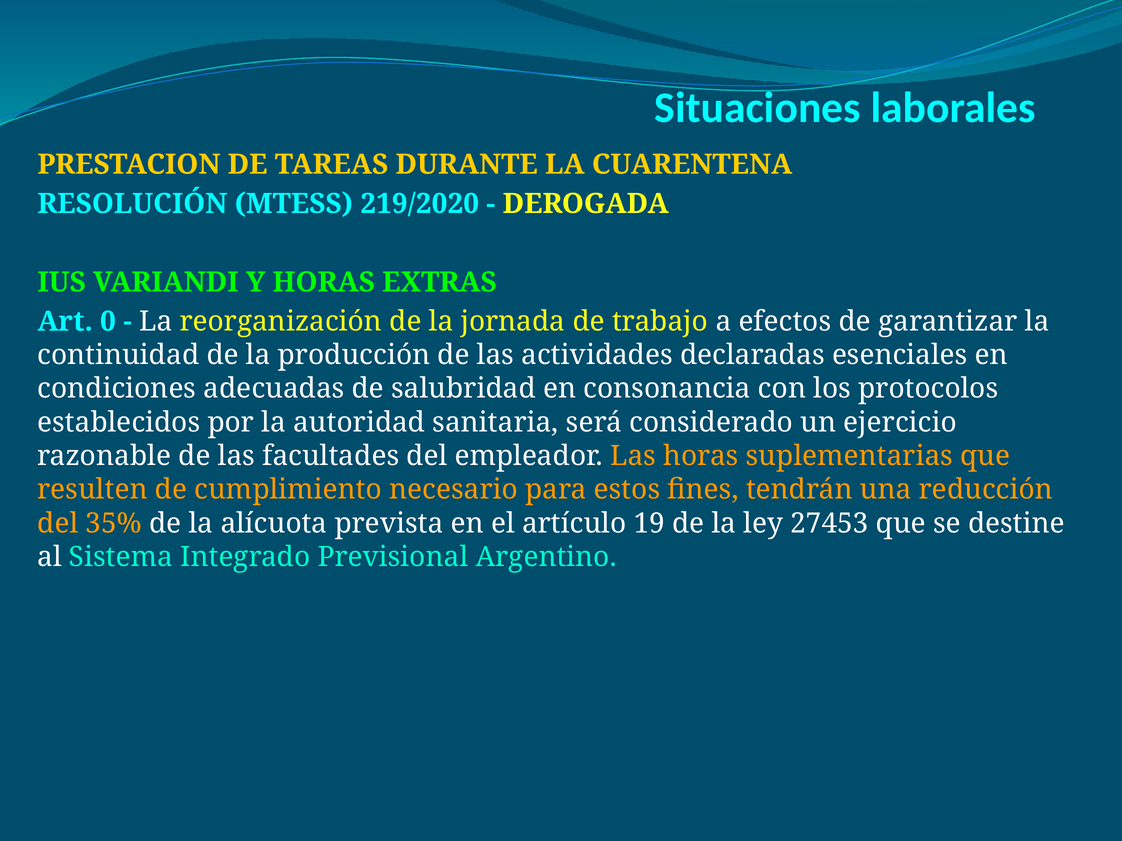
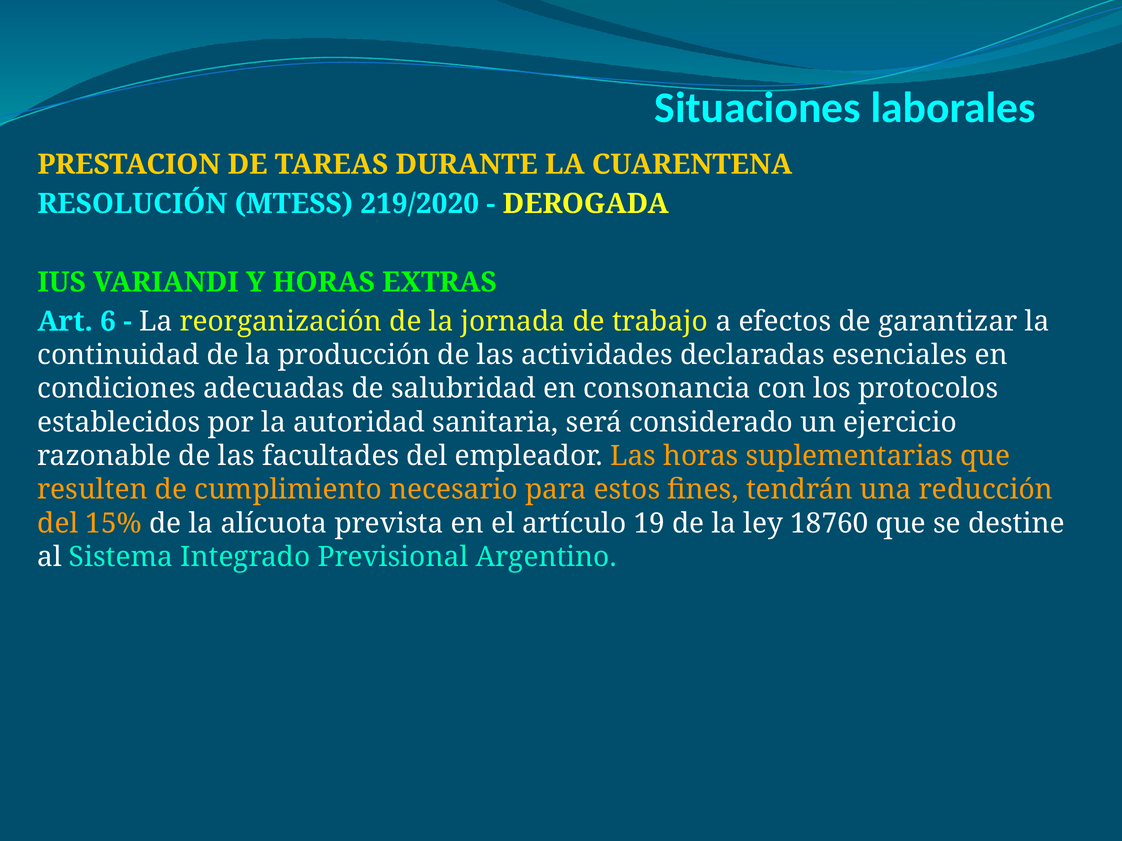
0: 0 -> 6 (108, 322)
35%: 35% -> 15% (114, 524)
27453: 27453 -> 18760 (829, 524)
